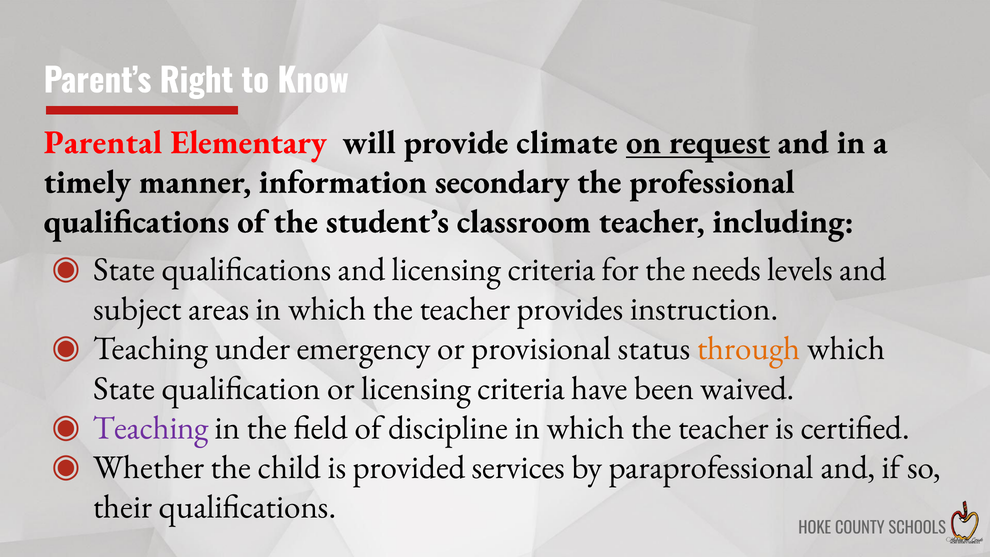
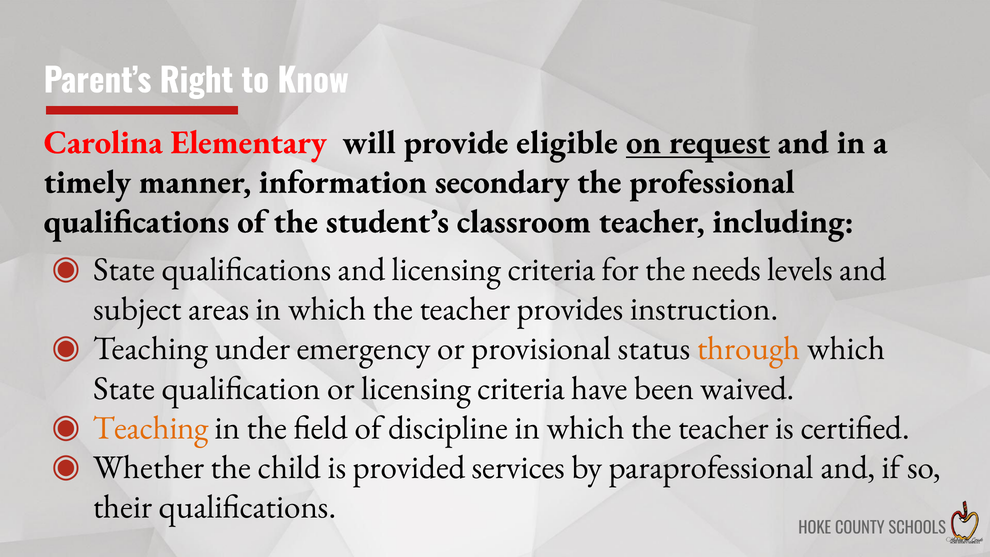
Parental: Parental -> Carolina (103, 142)
climate: climate -> eligible (567, 142)
Teaching colour: purple -> orange (151, 428)
